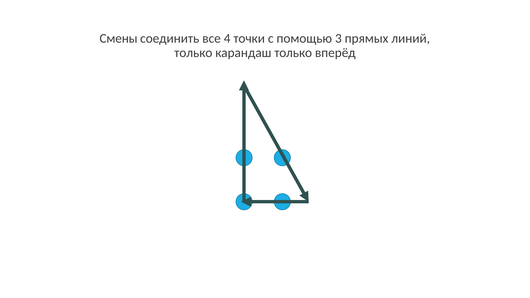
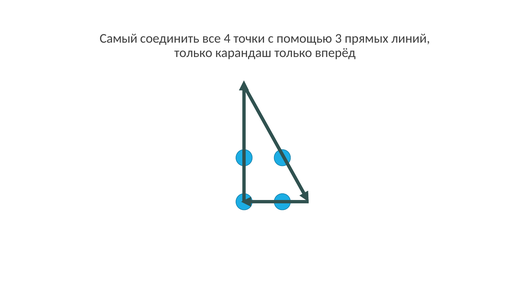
Смены: Смены -> Самый (119, 39)
